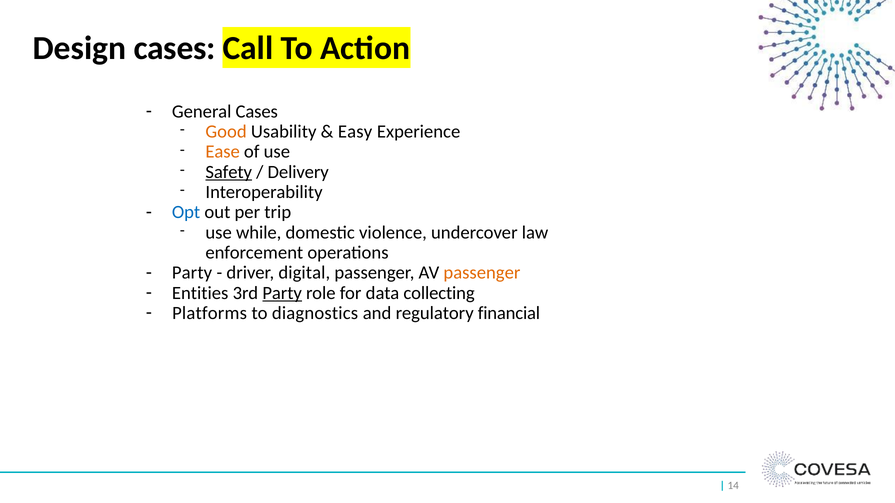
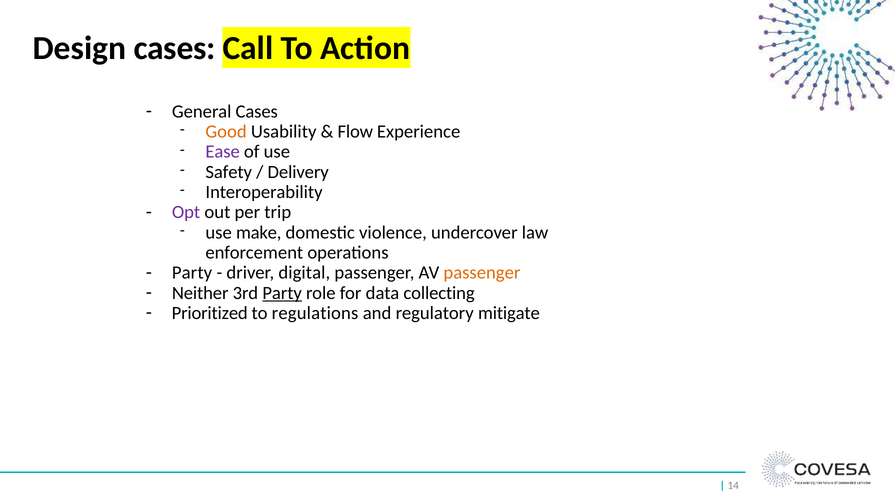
Easy: Easy -> Flow (355, 132)
Ease colour: orange -> purple (223, 152)
Safety underline: present -> none (229, 172)
Opt colour: blue -> purple (186, 212)
while: while -> make (259, 233)
Entities: Entities -> Neither (200, 293)
Platforms: Platforms -> Prioritized (210, 313)
diagnostics: diagnostics -> regulations (315, 313)
financial: financial -> mitigate (509, 313)
